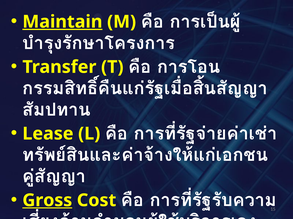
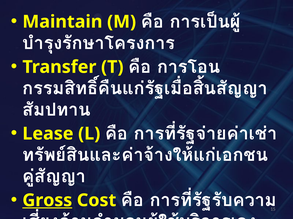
Maintain underline: present -> none (62, 22)
